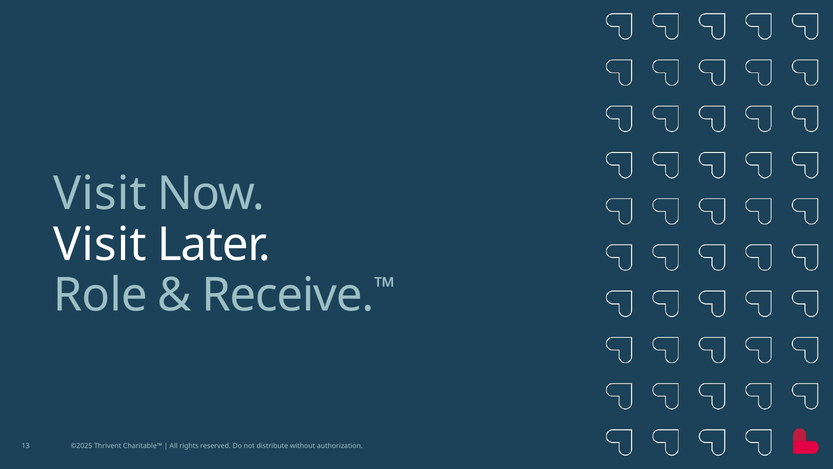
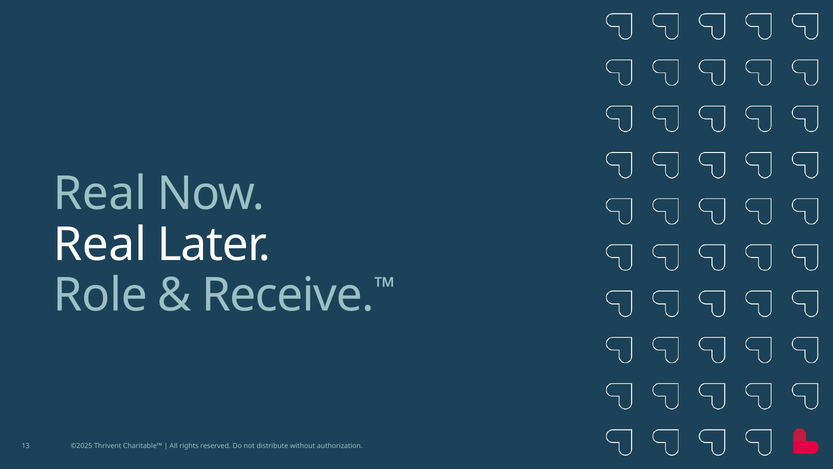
Visit: Visit -> Real (100, 194)
Visit: Visit -> Real (100, 244)
